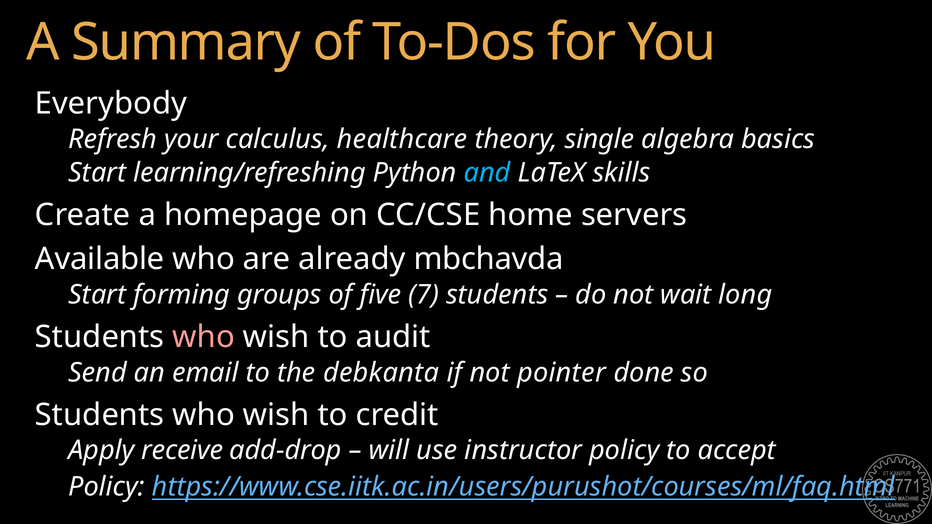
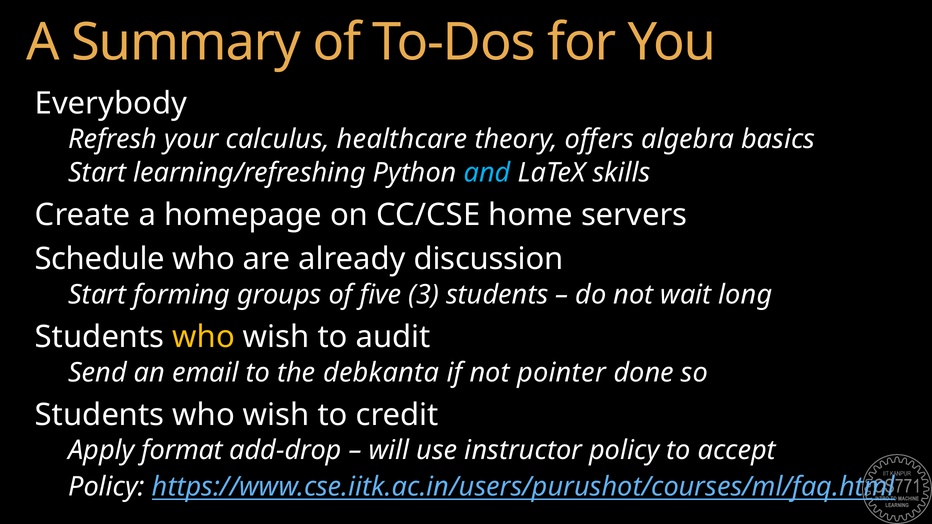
single: single -> offers (599, 139)
Available: Available -> Schedule (100, 259)
mbchavda: mbchavda -> discussion (489, 259)
7: 7 -> 3 (424, 295)
who colour: pink -> yellow (204, 337)
receive: receive -> format (182, 451)
